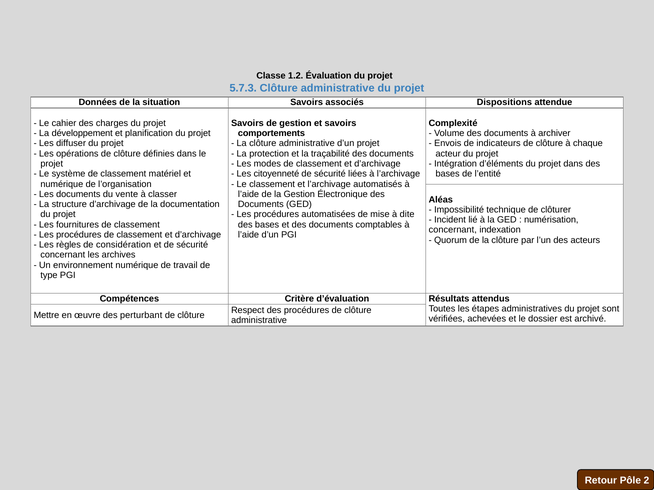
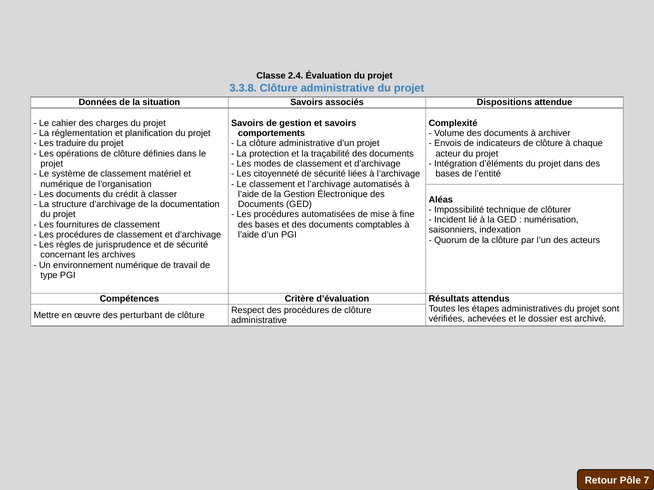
1.2: 1.2 -> 2.4 (296, 76)
5.7.3: 5.7.3 -> 3.3.8 (243, 88)
développement: développement -> réglementation (82, 133)
diffuser: diffuser -> traduire (71, 144)
vente: vente -> crédit (127, 194)
dite: dite -> fine (407, 215)
concernant: concernant -> saisonniers (453, 230)
considération: considération -> jurisprudence (124, 245)
2: 2 -> 7 (646, 481)
